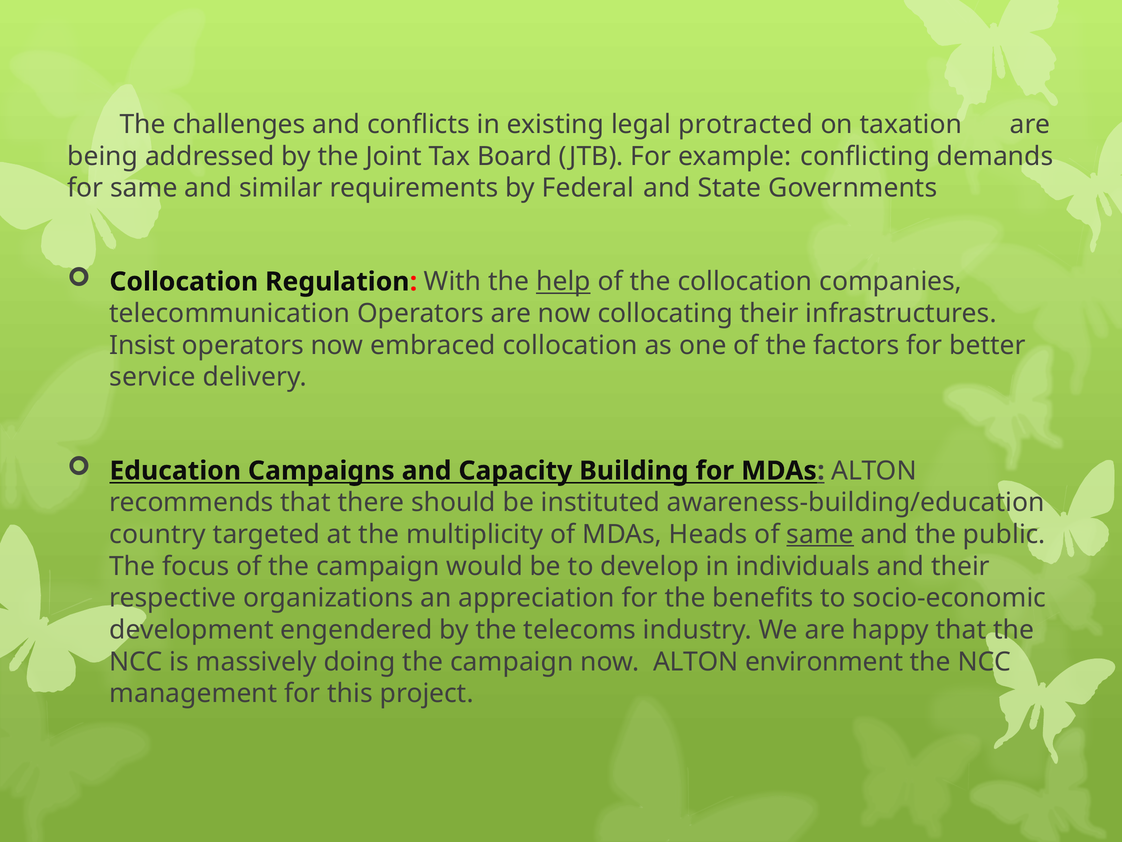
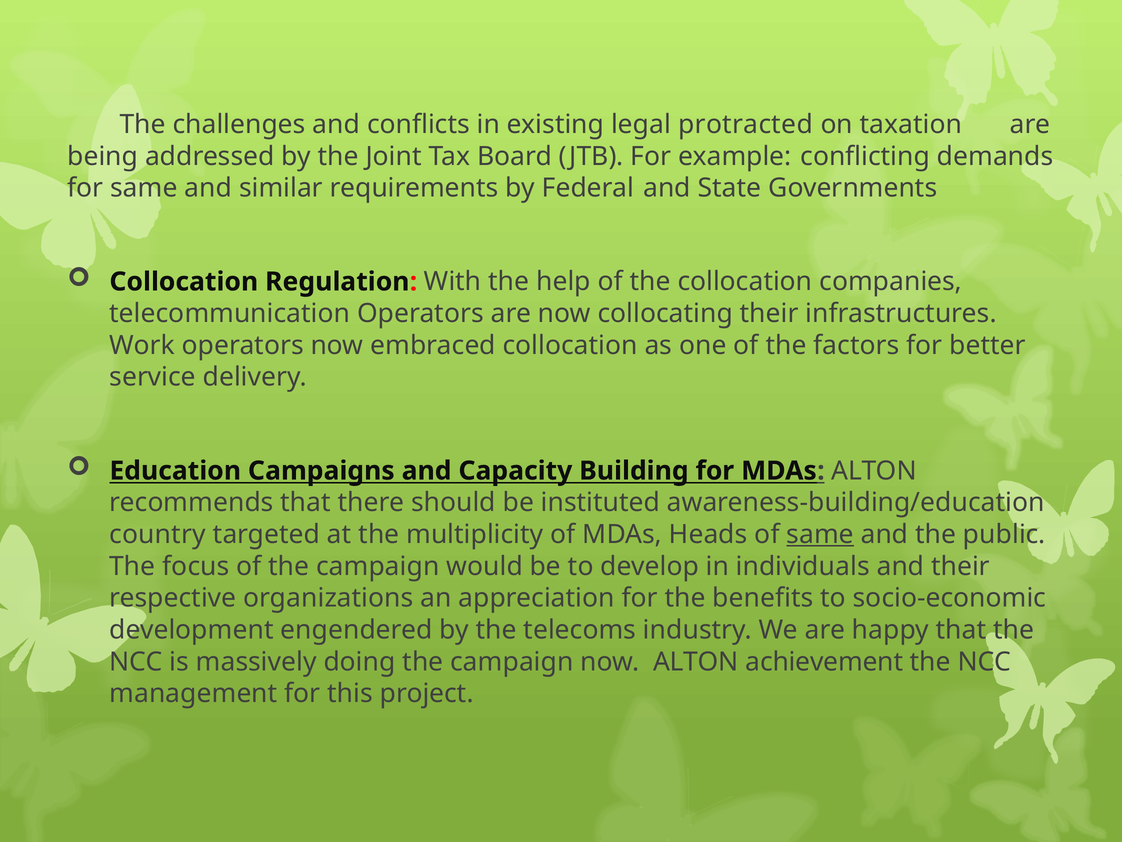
help underline: present -> none (563, 282)
Insist: Insist -> Work (142, 345)
environment: environment -> achievement (824, 661)
